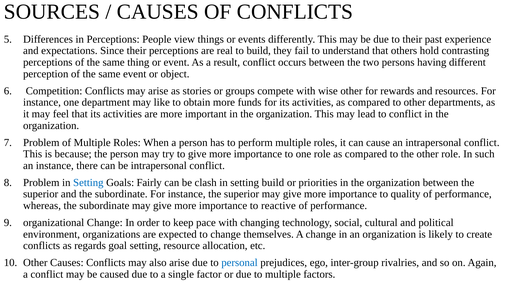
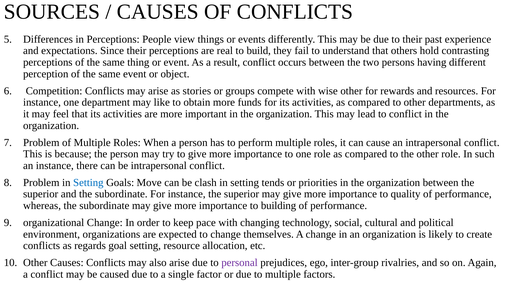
Fairly: Fairly -> Move (149, 183)
setting build: build -> tends (273, 183)
reactive: reactive -> building (279, 206)
personal colour: blue -> purple (240, 263)
